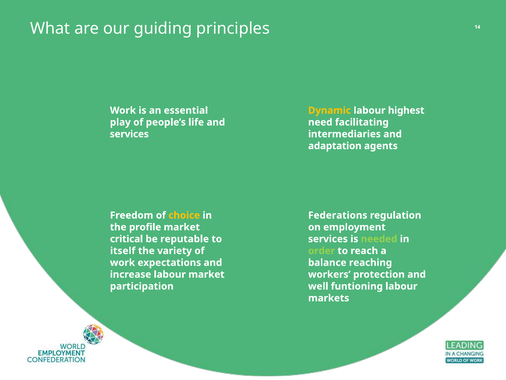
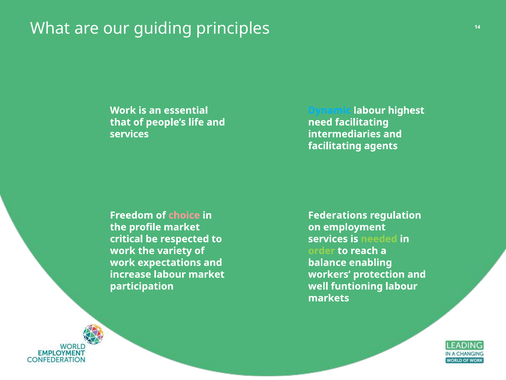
Dynamic colour: yellow -> light blue (329, 110)
play: play -> that (120, 122)
adaptation: adaptation -> facilitating (335, 146)
choice colour: yellow -> pink (184, 215)
reputable: reputable -> respected (185, 239)
itself: itself -> work (123, 250)
reaching: reaching -> enabling (370, 262)
